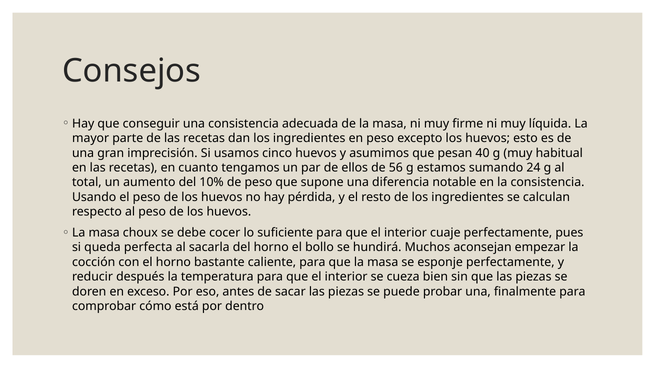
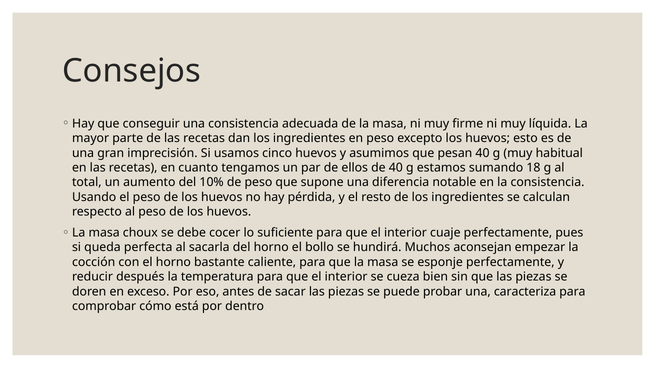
de 56: 56 -> 40 (396, 168)
24: 24 -> 18 (533, 168)
finalmente: finalmente -> caracteriza (525, 292)
